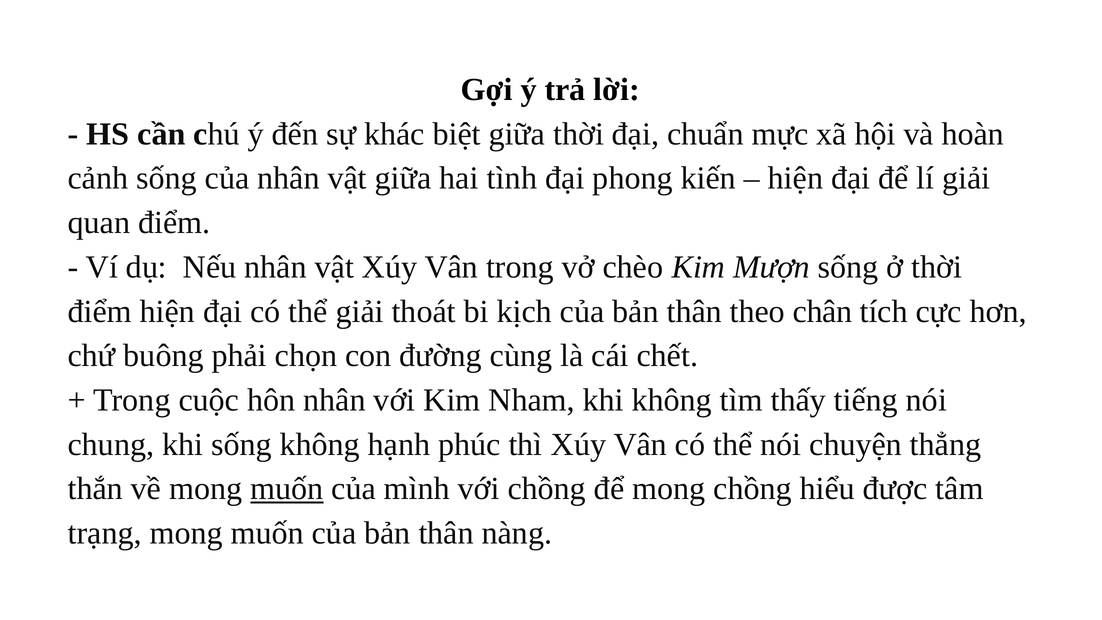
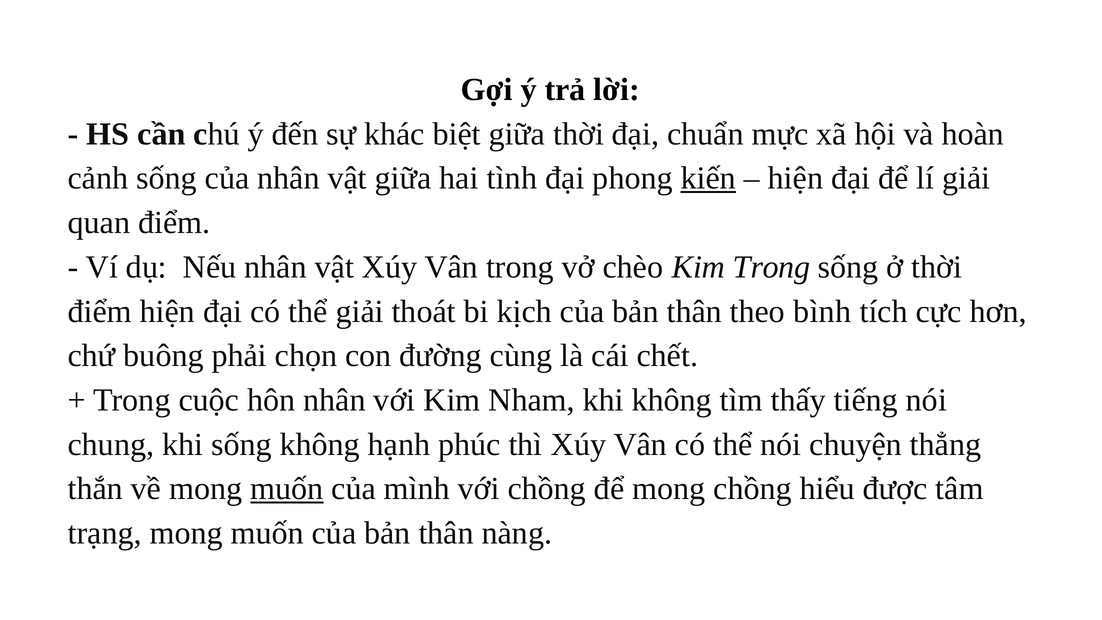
kiến underline: none -> present (708, 178)
Kim Mượn: Mượn -> Trong (772, 267)
chân: chân -> bình (822, 311)
